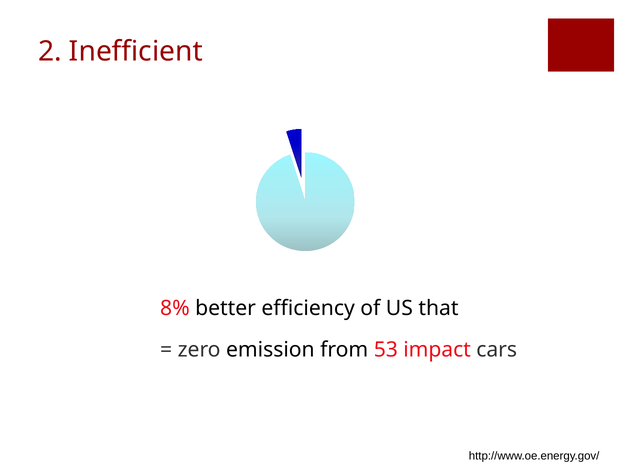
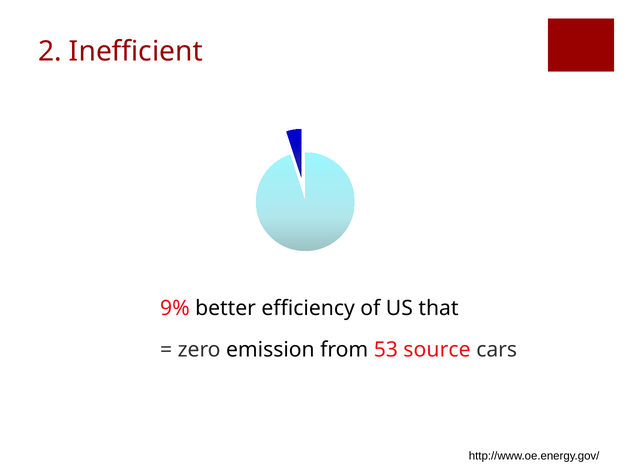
8%: 8% -> 9% (175, 308)
impact: impact -> source (437, 349)
